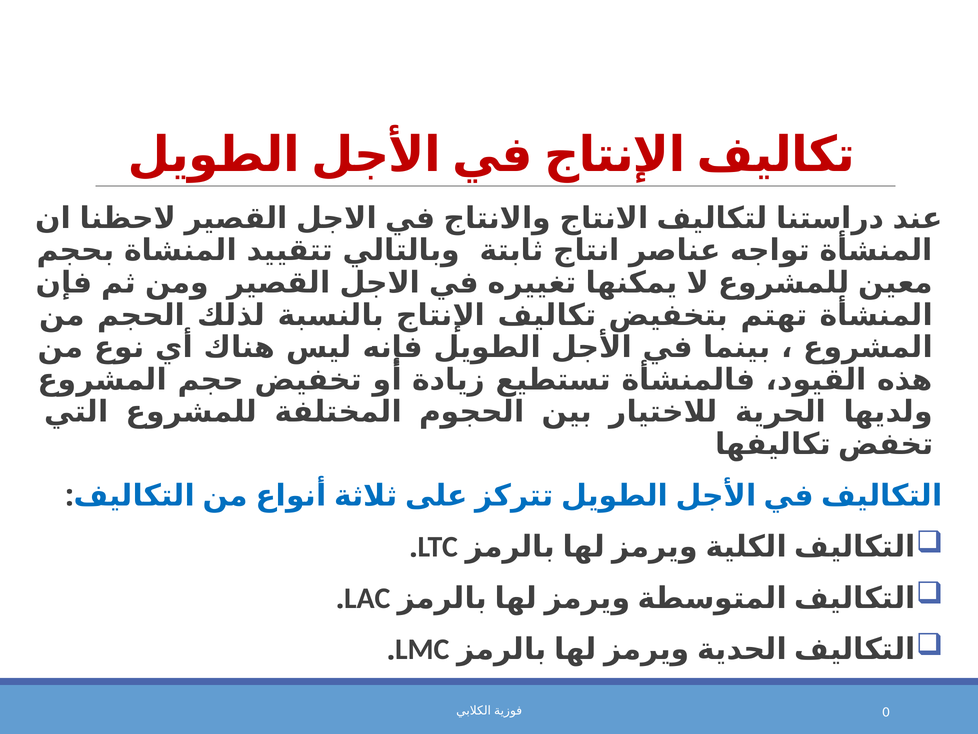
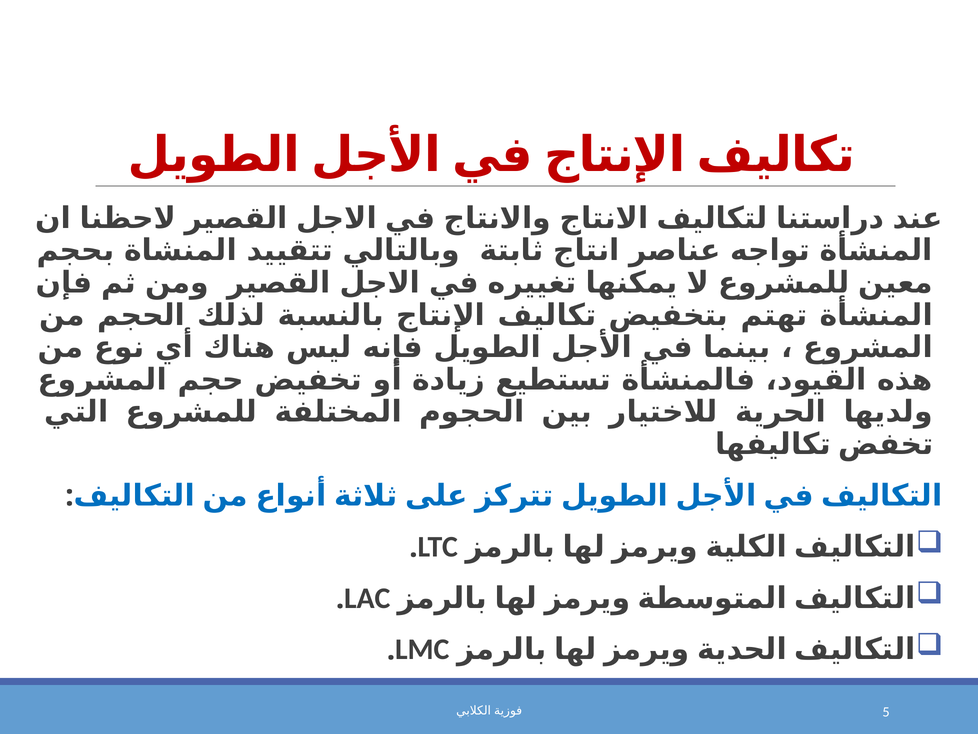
0: 0 -> 5 (886, 711)
